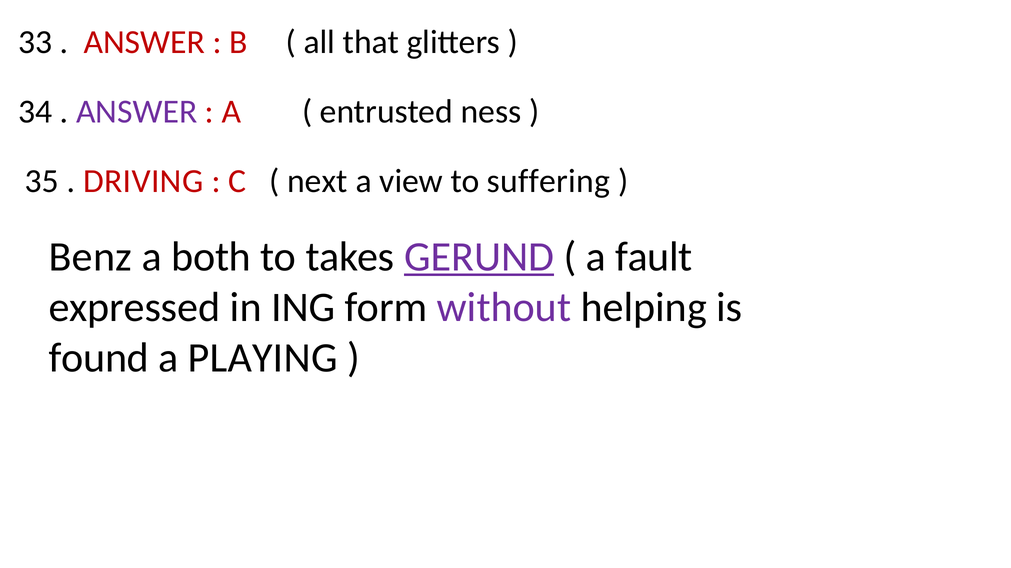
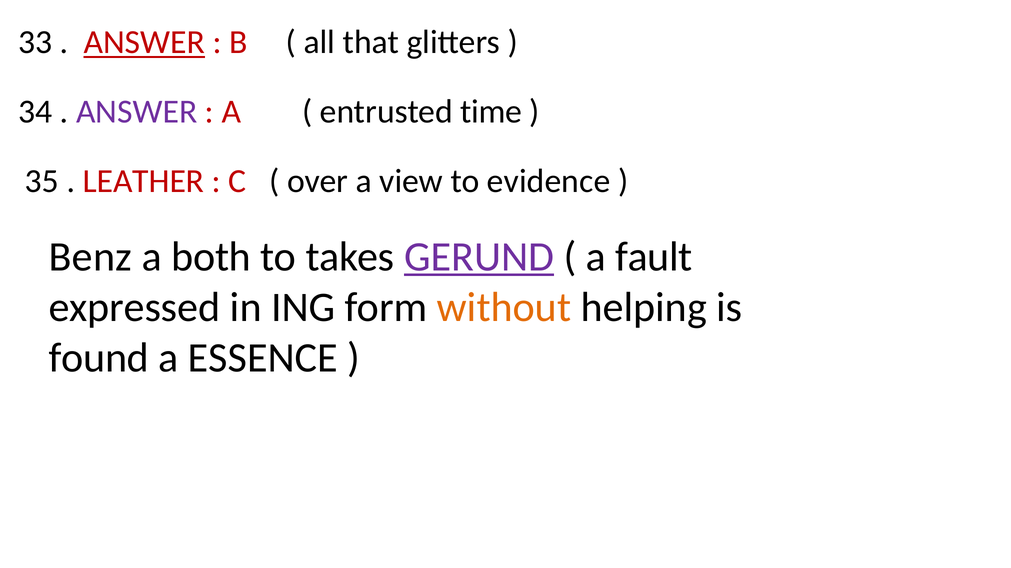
ANSWER underline: none -> present (144, 42)
ness: ness -> time (491, 112)
DRIVING: DRIVING -> LEATHER (144, 182)
next: next -> over (318, 182)
suffering: suffering -> evidence (549, 182)
without colour: purple -> orange (504, 308)
PLAYING: PLAYING -> ESSENCE (263, 358)
